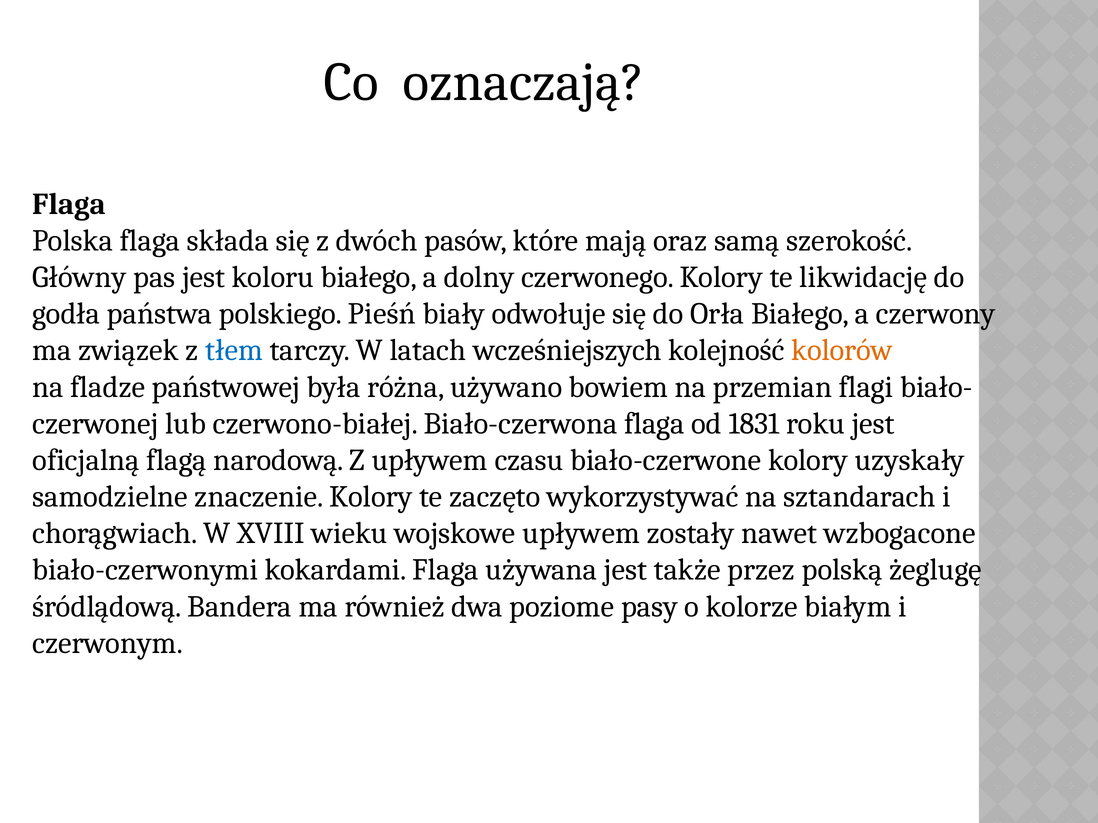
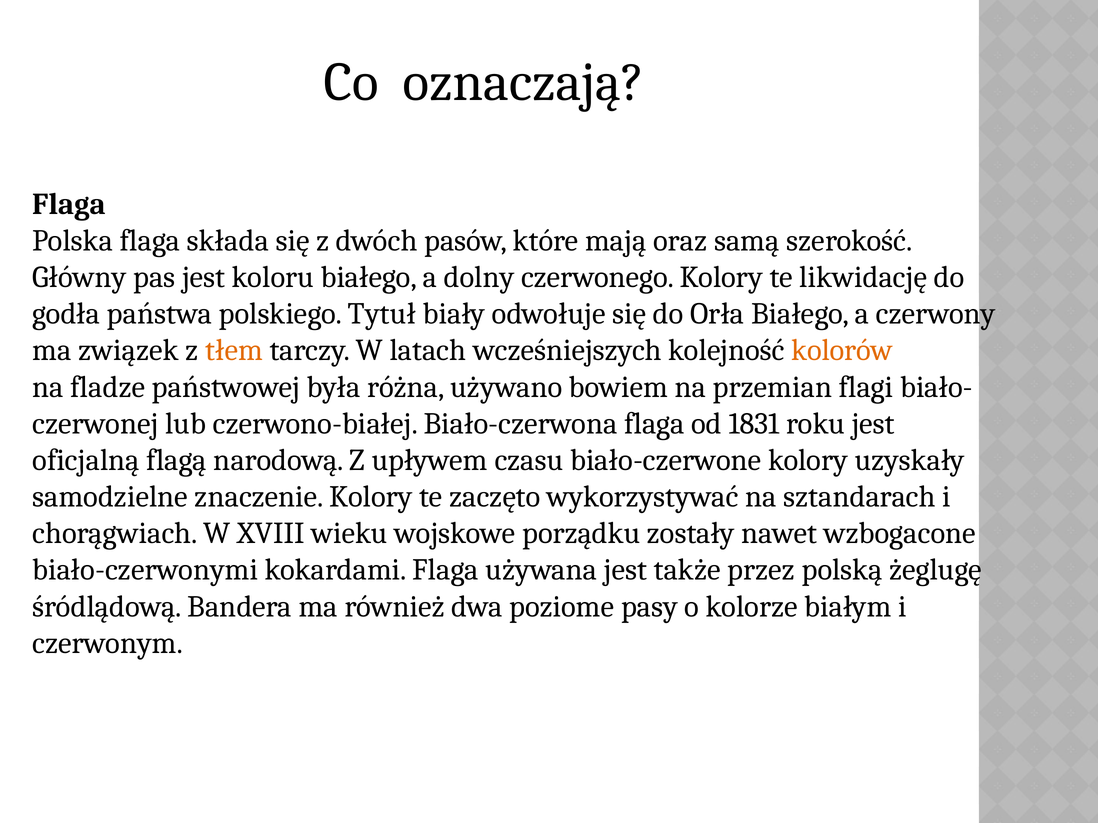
Pieśń: Pieśń -> Tytuł (382, 314)
tłem colour: blue -> orange (234, 351)
wojskowe upływem: upływem -> porządku (581, 534)
